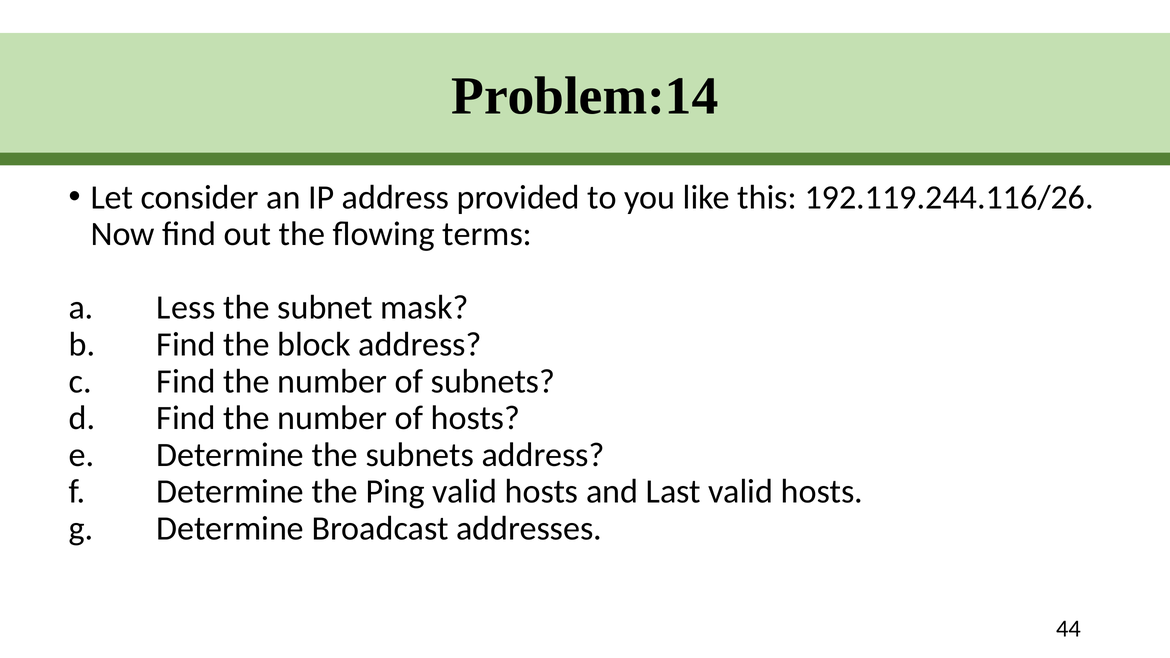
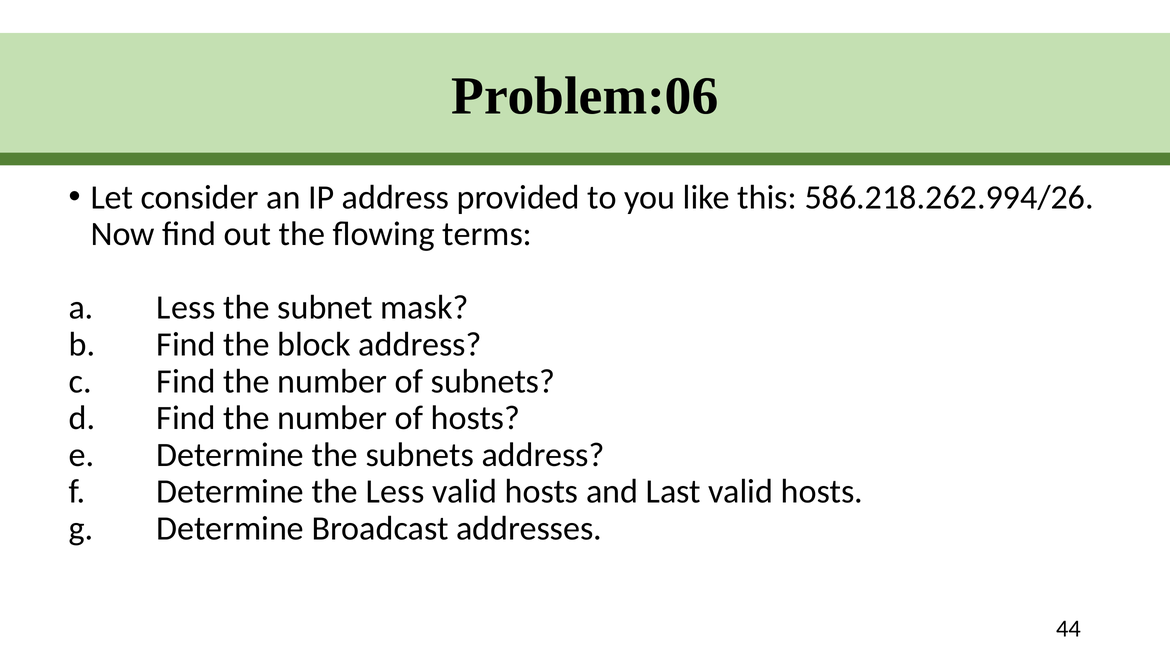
Problem:14: Problem:14 -> Problem:06 (585, 96)
192.119.244.116/26: 192.119.244.116/26 -> 586.218.262.994/26 (949, 197)
the Ping: Ping -> Less (395, 492)
